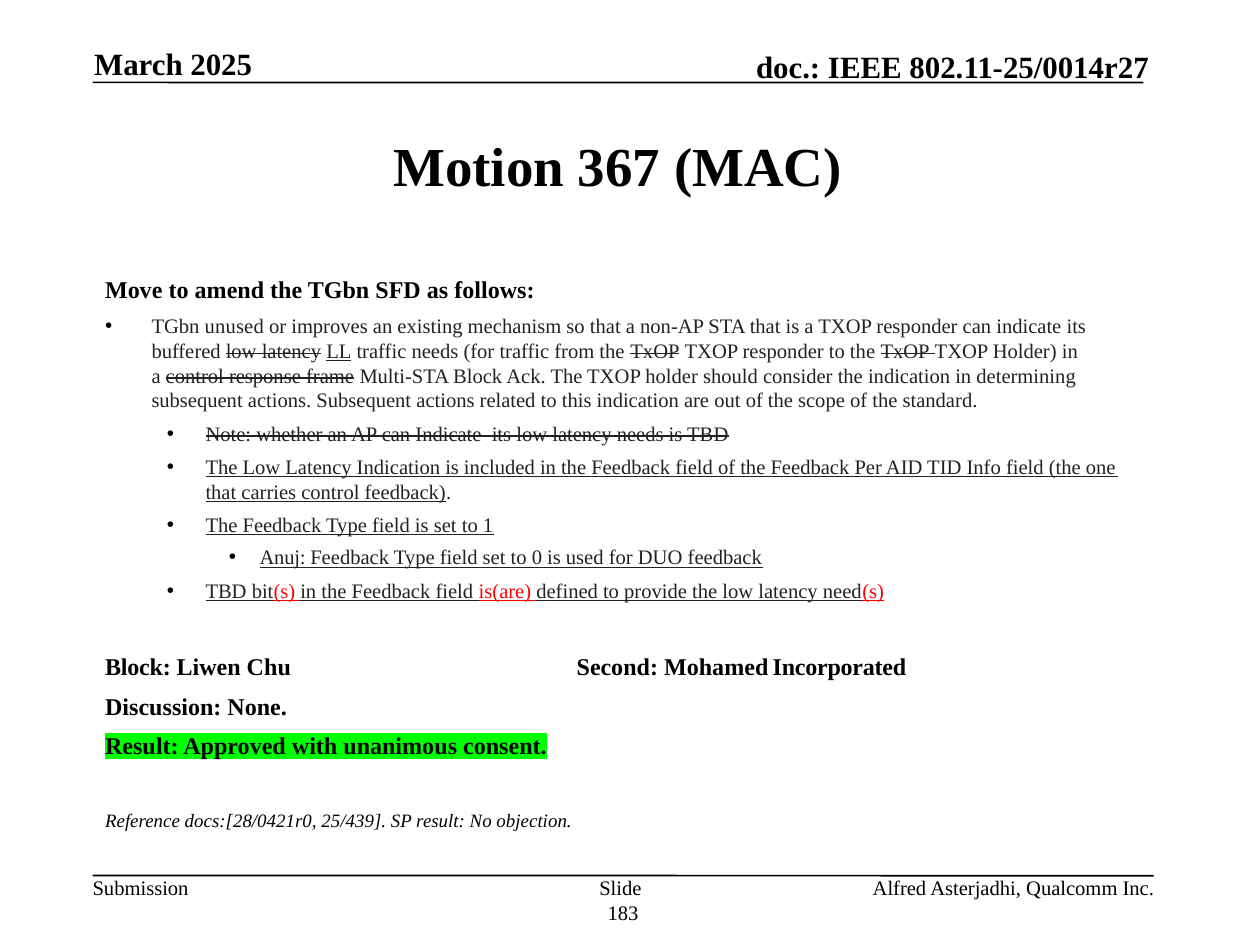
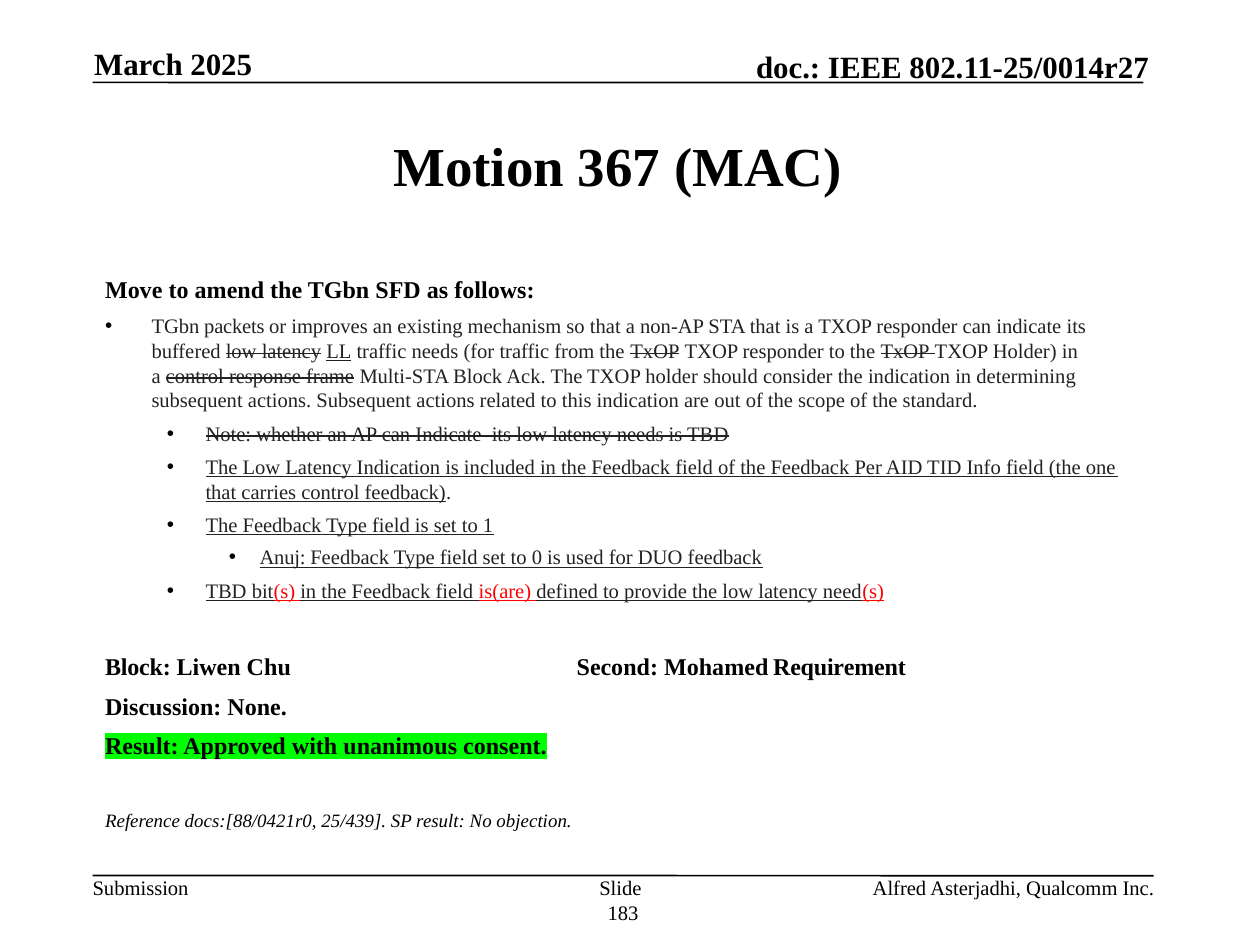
unused: unused -> packets (234, 327)
Incorporated: Incorporated -> Requirement (839, 668)
docs:[28/0421r0: docs:[28/0421r0 -> docs:[88/0421r0 (251, 821)
